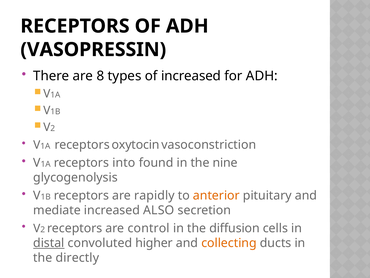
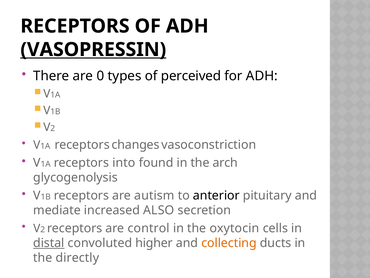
VASOPRESSIN underline: none -> present (93, 50)
8: 8 -> 0 (100, 76)
of increased: increased -> perceived (191, 76)
oxytocin: oxytocin -> changes (136, 145)
nine: nine -> arch (225, 162)
rapidly: rapidly -> autism (154, 195)
anterior colour: orange -> black (216, 195)
diffusion: diffusion -> oxytocin (234, 228)
